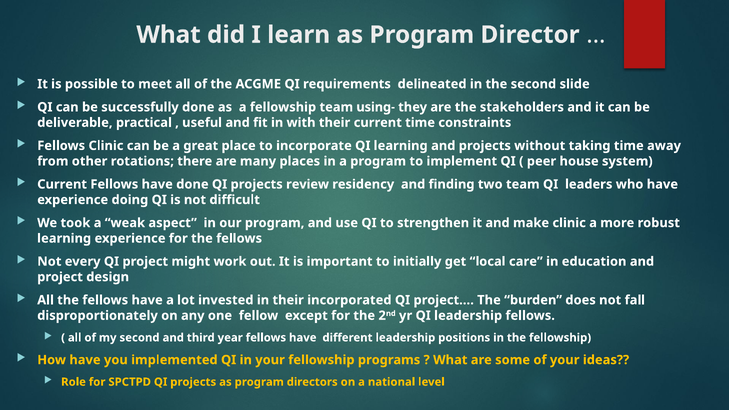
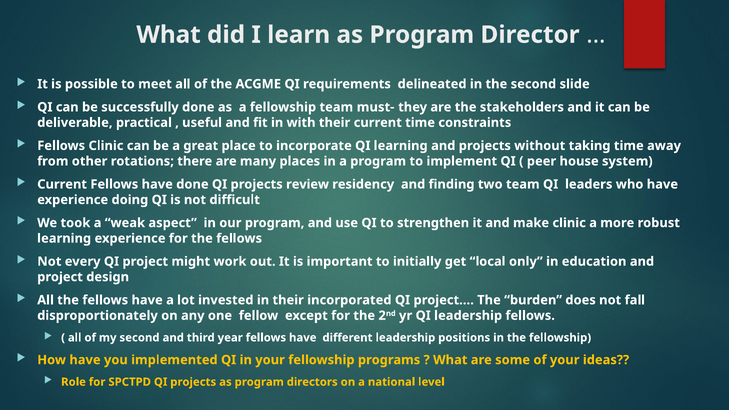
using-: using- -> must- (376, 107)
care: care -> only (526, 262)
